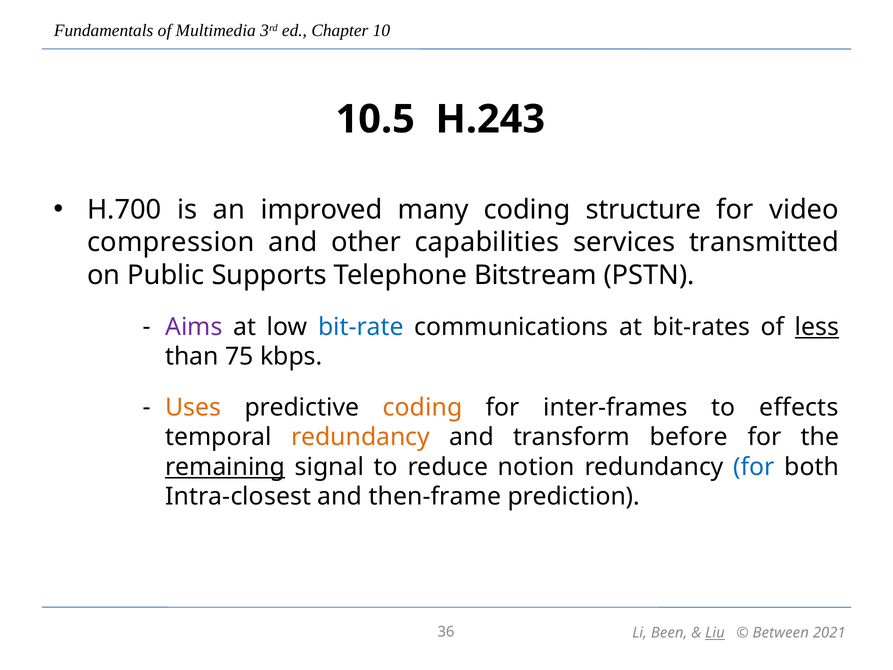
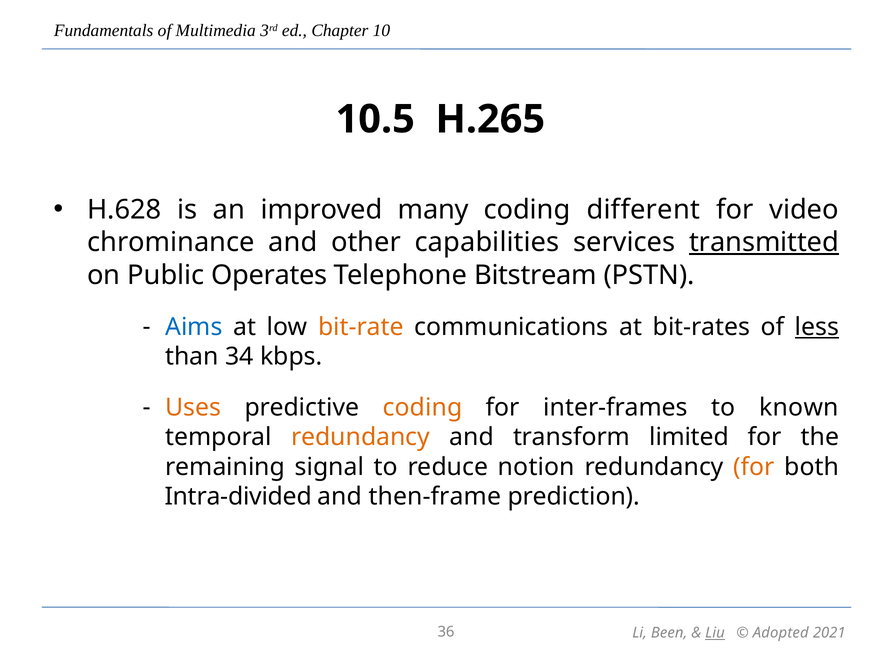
H.243: H.243 -> H.265 (490, 119)
H.700: H.700 -> H.628 (124, 209)
structure: structure -> different (643, 209)
compression: compression -> chrominance (171, 242)
transmitted underline: none -> present (764, 242)
Supports: Supports -> Operates (269, 275)
Aims colour: purple -> blue (194, 327)
bit-rate colour: blue -> orange (361, 327)
75: 75 -> 34 (239, 357)
effects: effects -> known (799, 407)
before: before -> limited (689, 437)
remaining underline: present -> none (225, 467)
for colour: blue -> orange (754, 467)
Intra-closest: Intra-closest -> Intra-divided (238, 497)
Between: Between -> Adopted (781, 633)
